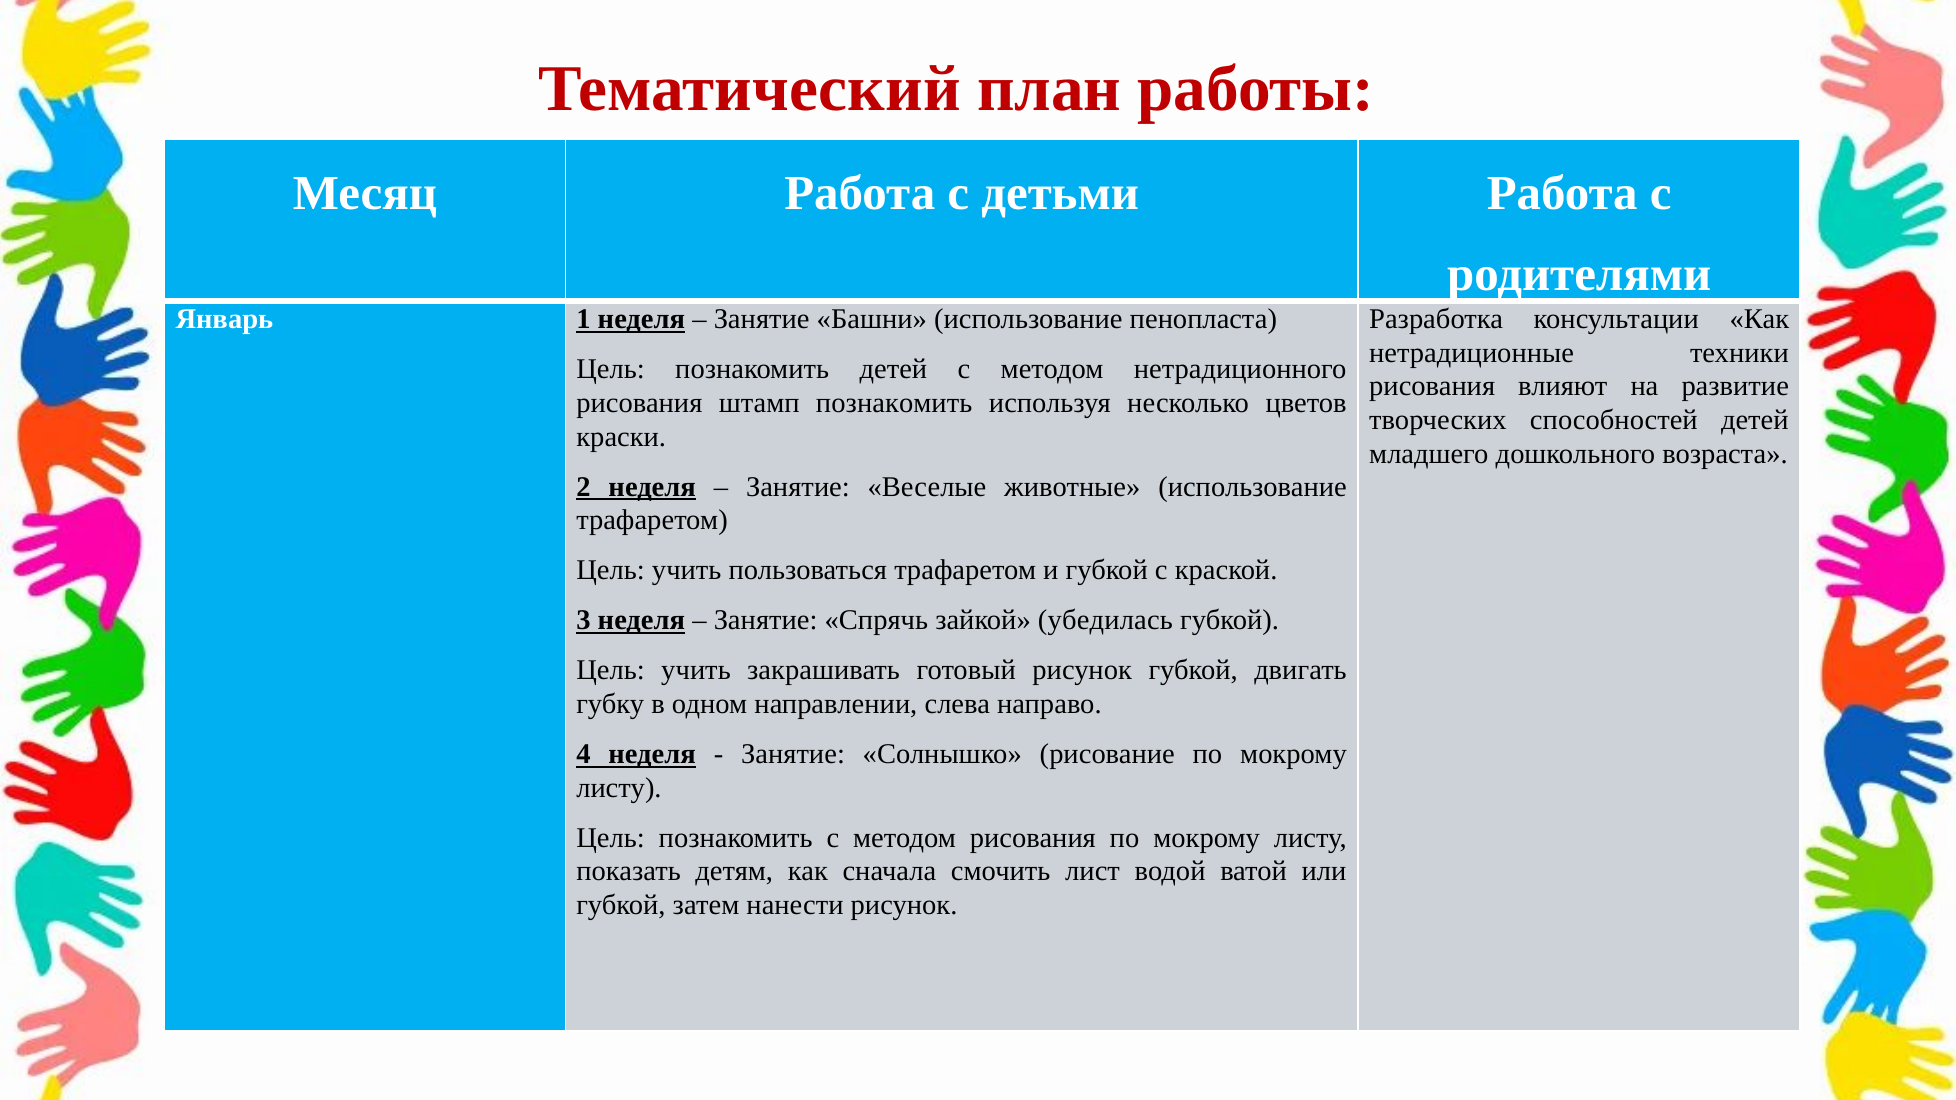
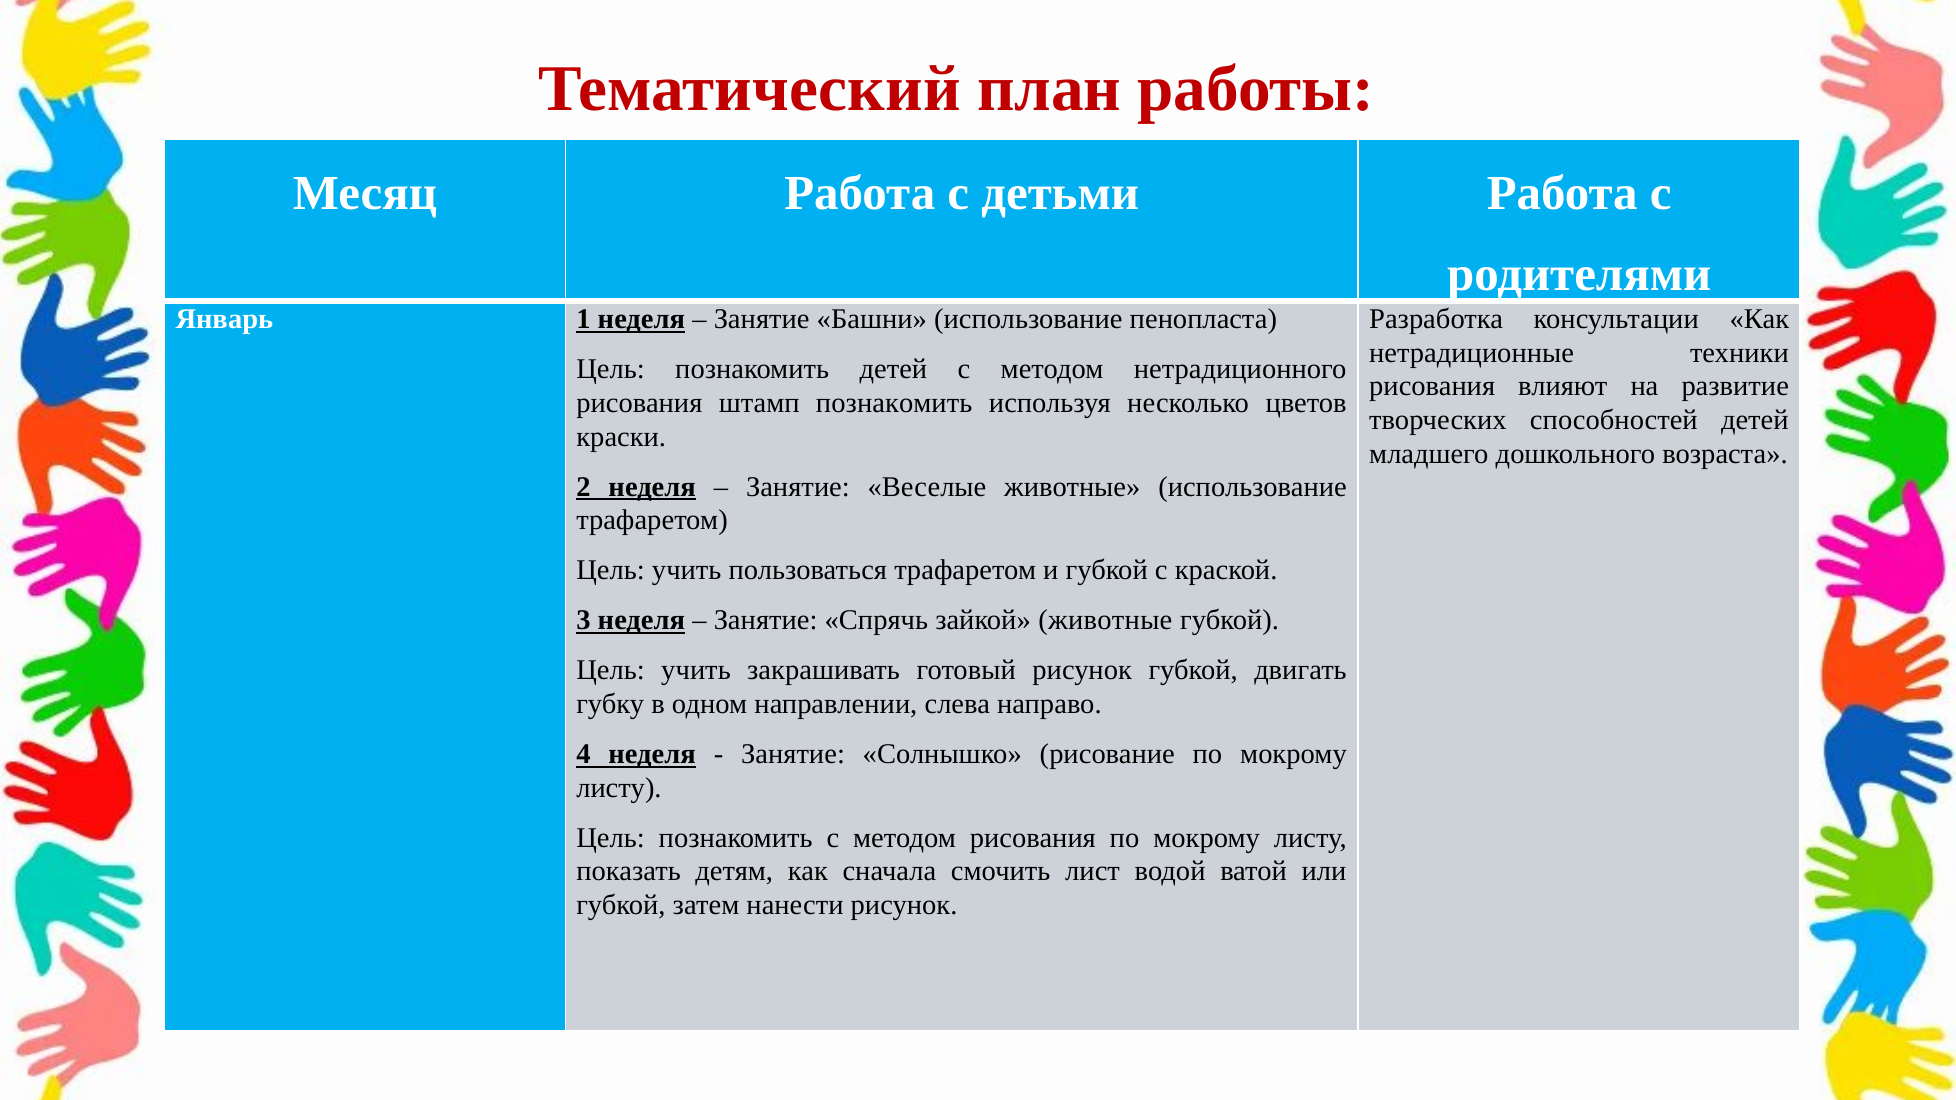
зайкой убедилась: убедилась -> животные (1105, 620)
